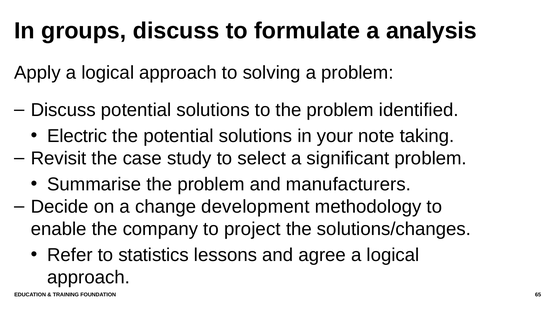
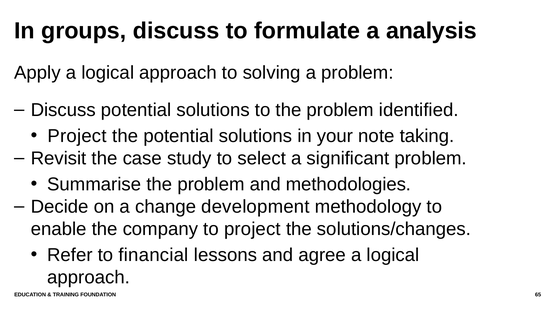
Electric: Electric -> Project (77, 136)
manufacturers: manufacturers -> methodologies (348, 184)
statistics: statistics -> financial (153, 255)
